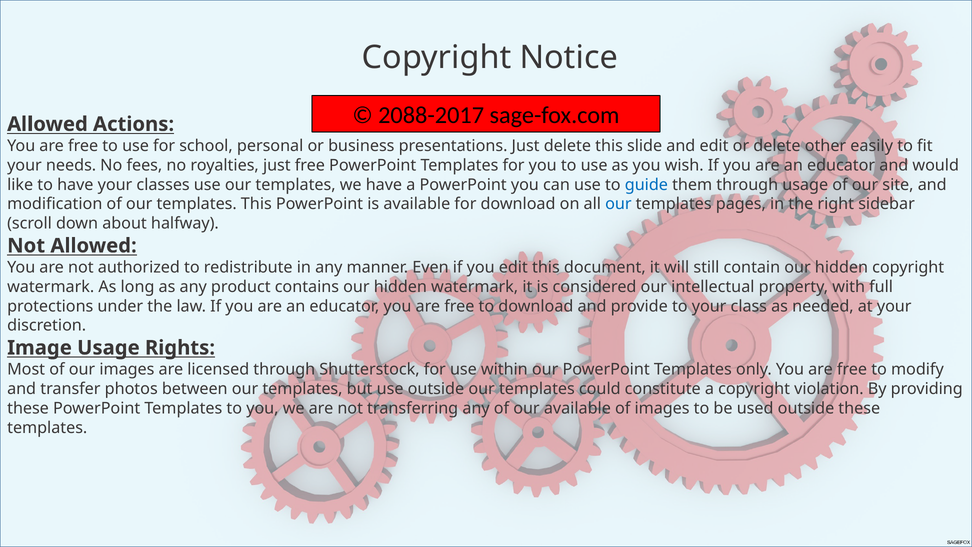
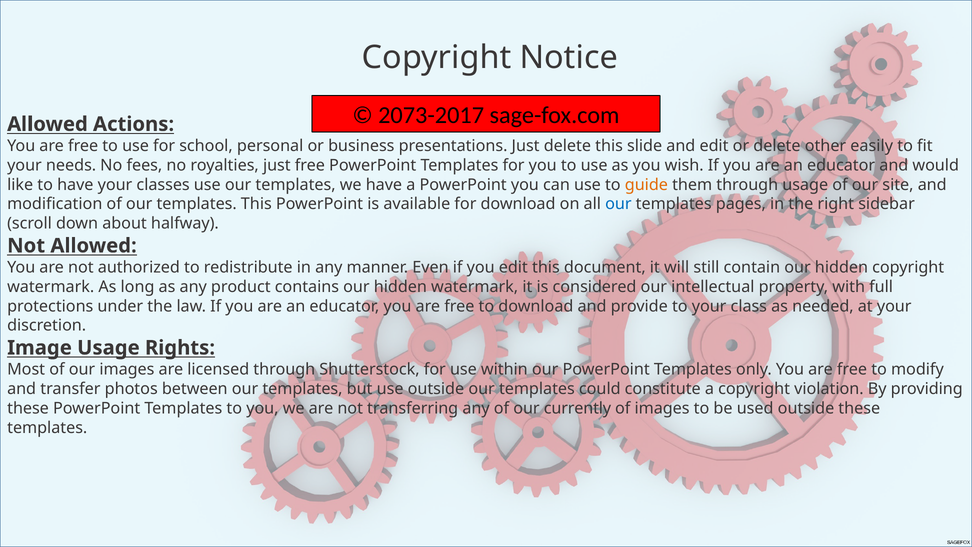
2088-2017: 2088-2017 -> 2073-2017 (431, 115)
guide colour: blue -> orange (646, 185)
our available: available -> currently (577, 408)
